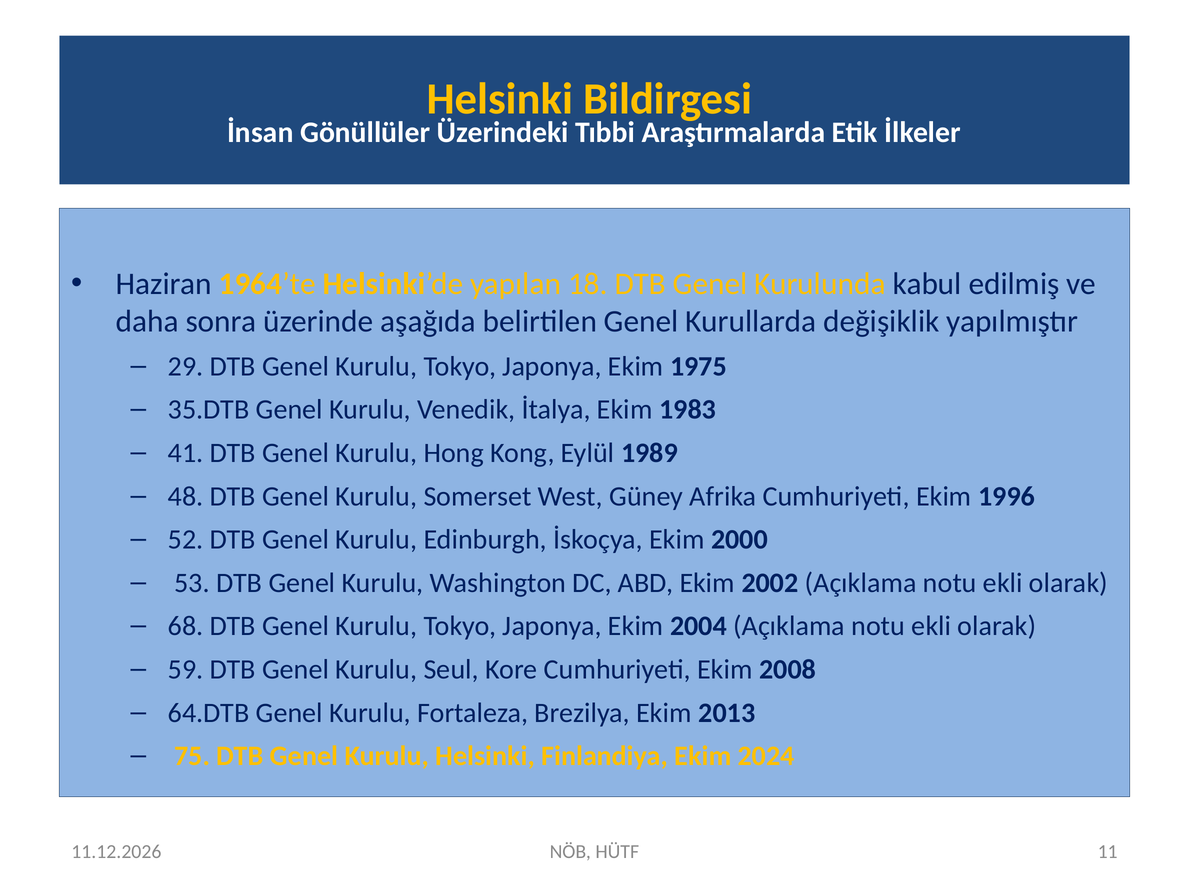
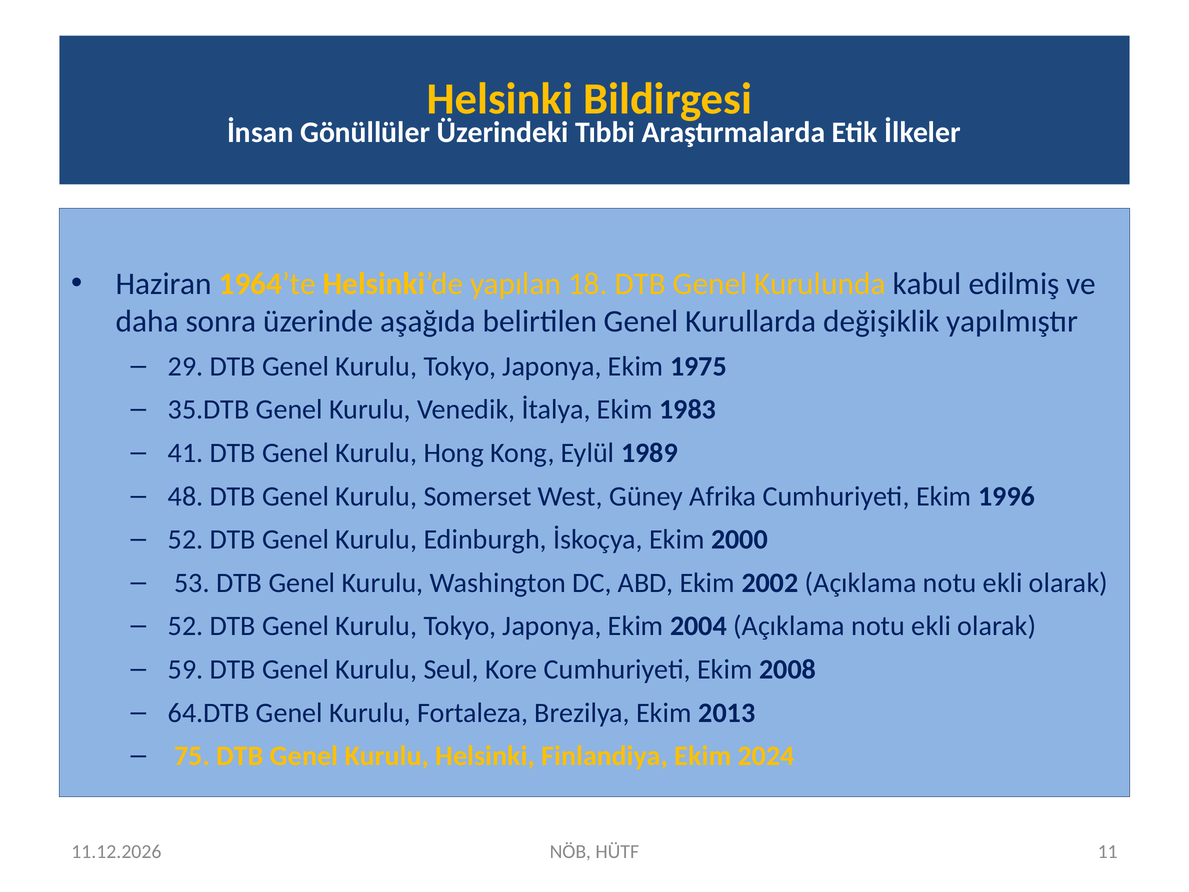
68: 68 -> 52 (186, 626)
